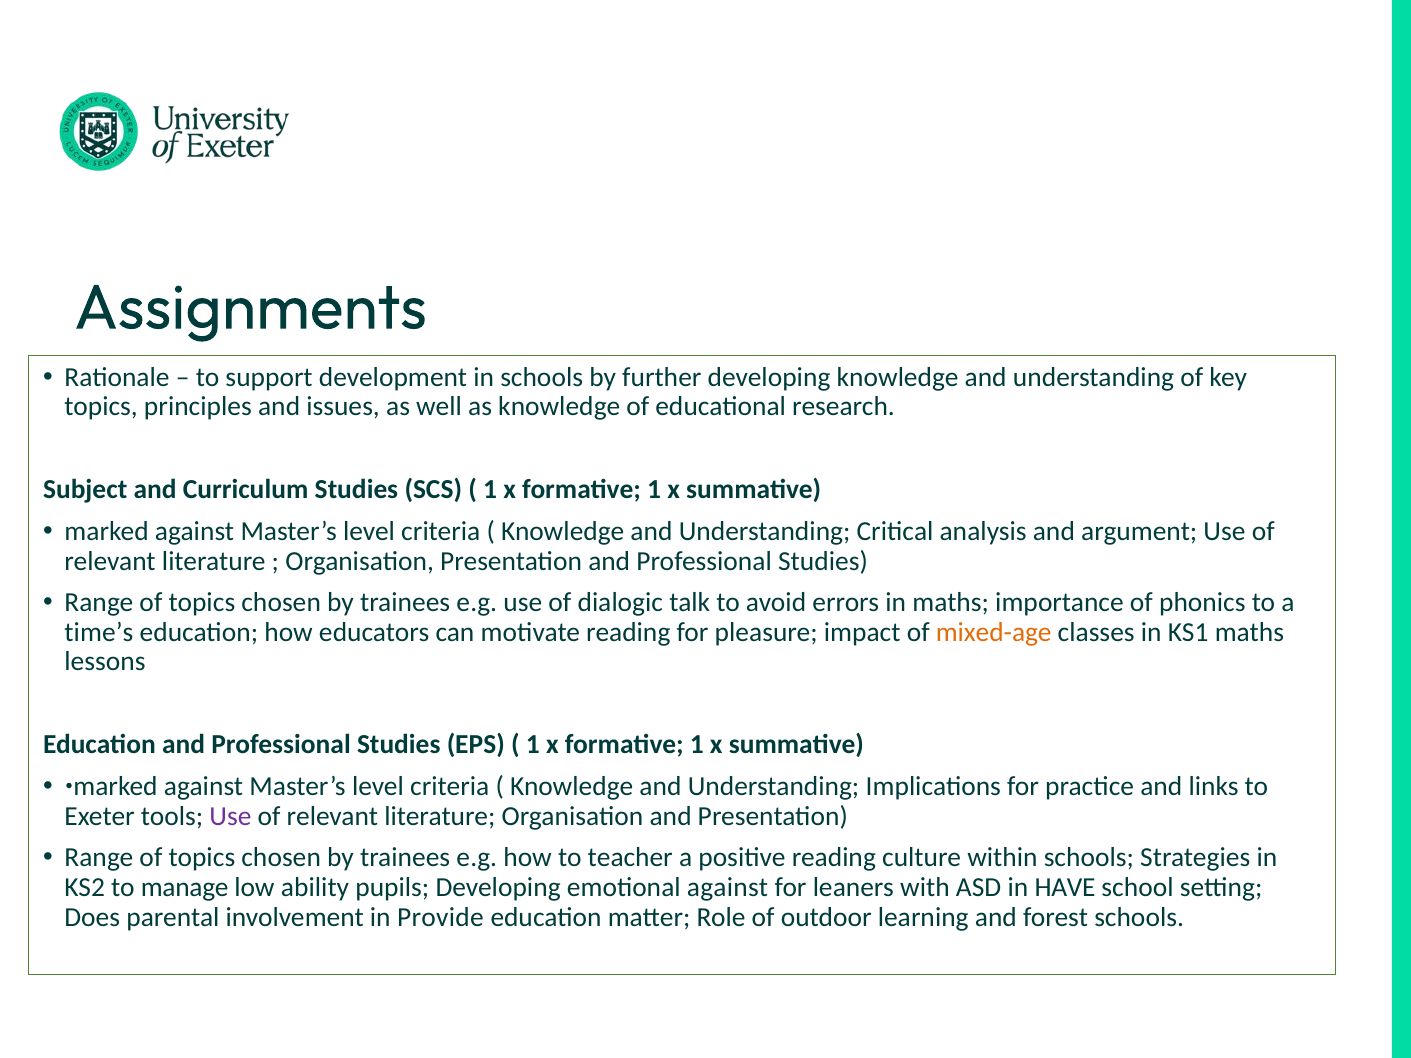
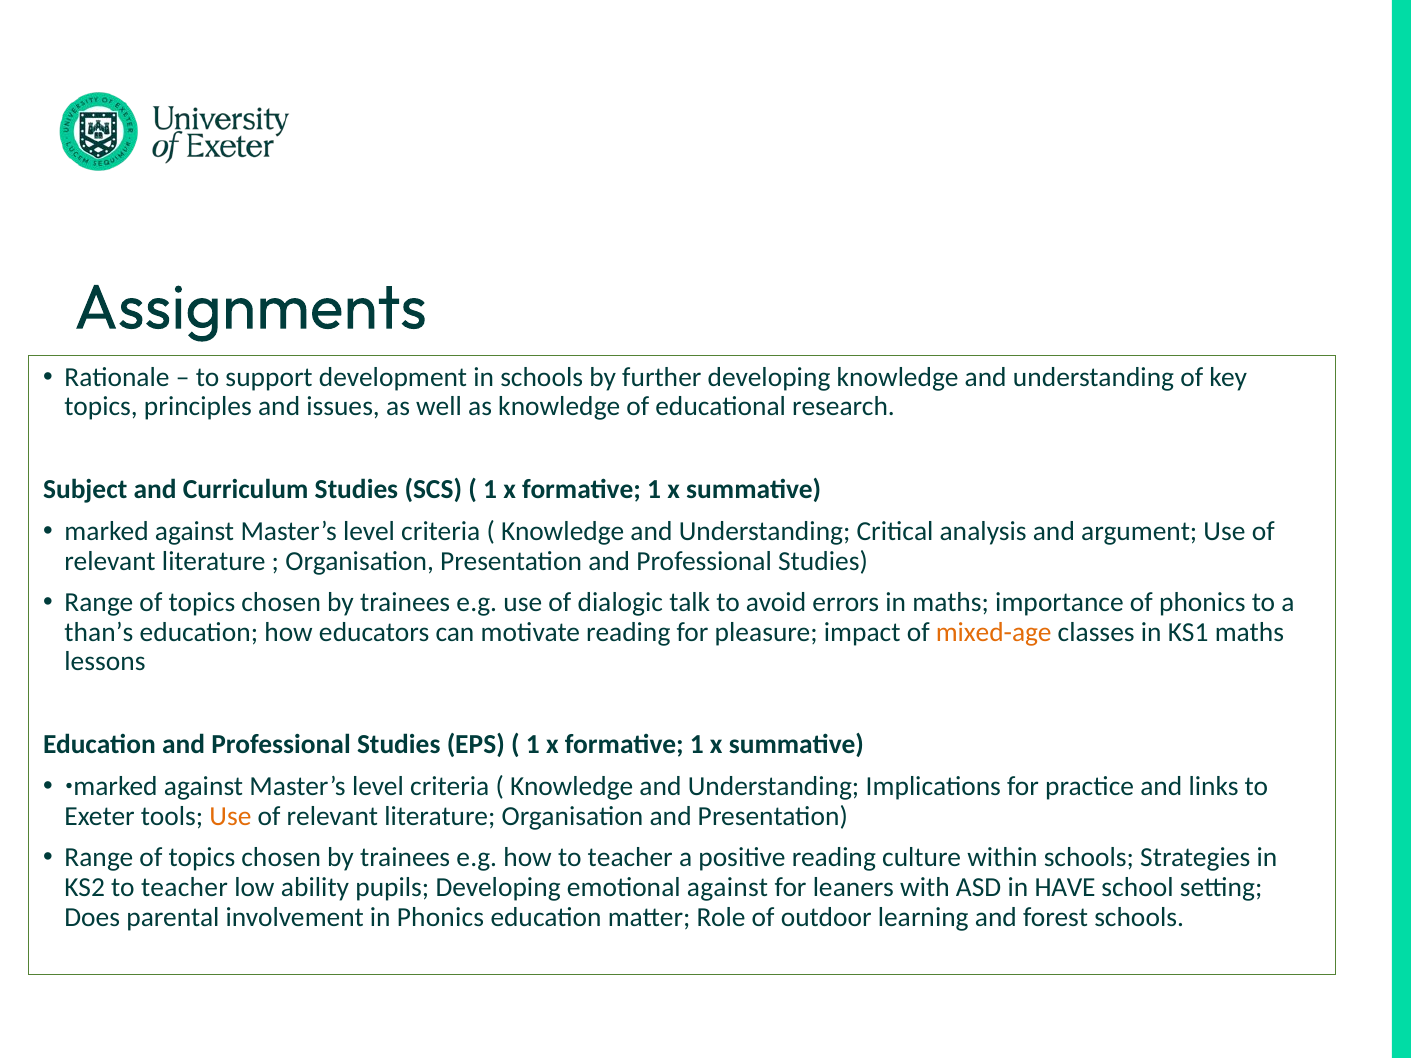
time’s: time’s -> than’s (99, 632)
Use colour: purple -> orange (230, 816)
KS2 to manage: manage -> teacher (184, 888)
in Provide: Provide -> Phonics (440, 917)
